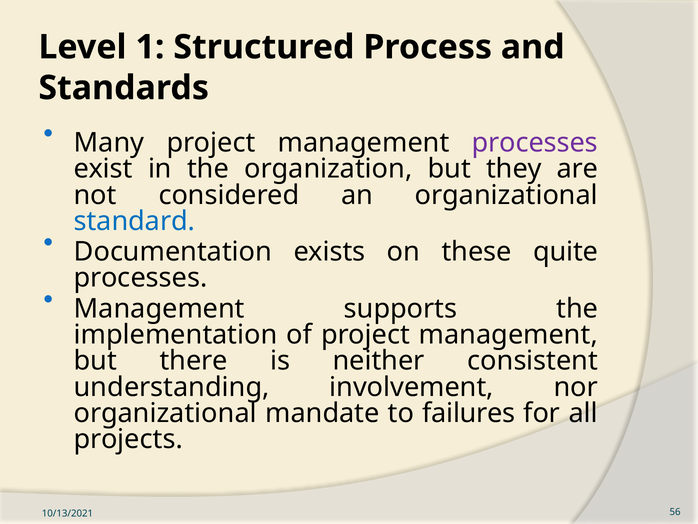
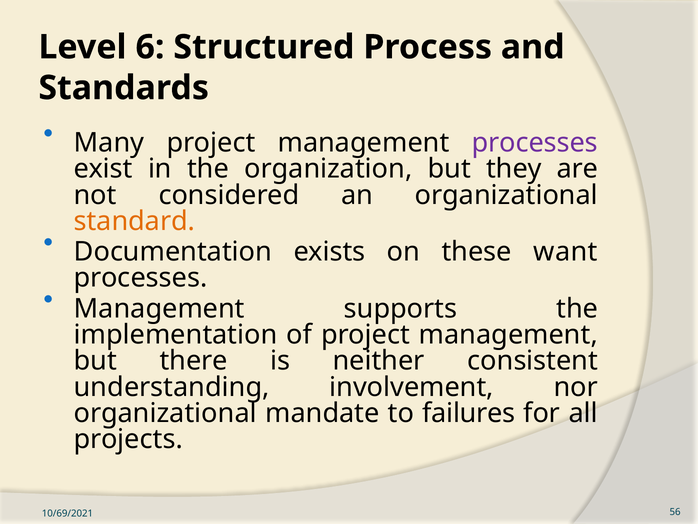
1: 1 -> 6 (150, 47)
standard colour: blue -> orange (134, 221)
quite: quite -> want (565, 252)
10/13/2021: 10/13/2021 -> 10/69/2021 (67, 513)
